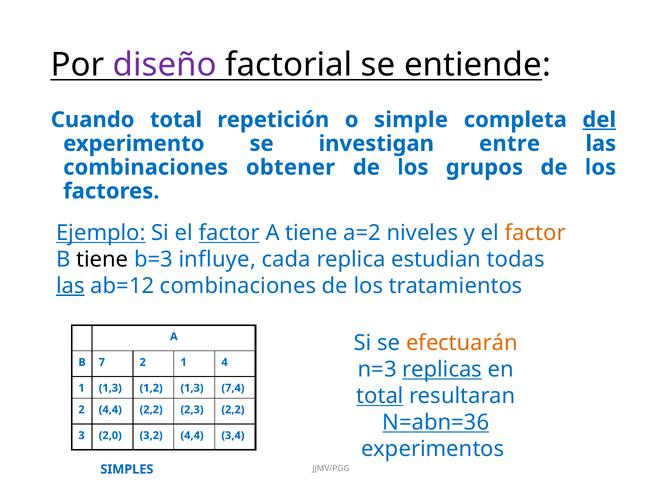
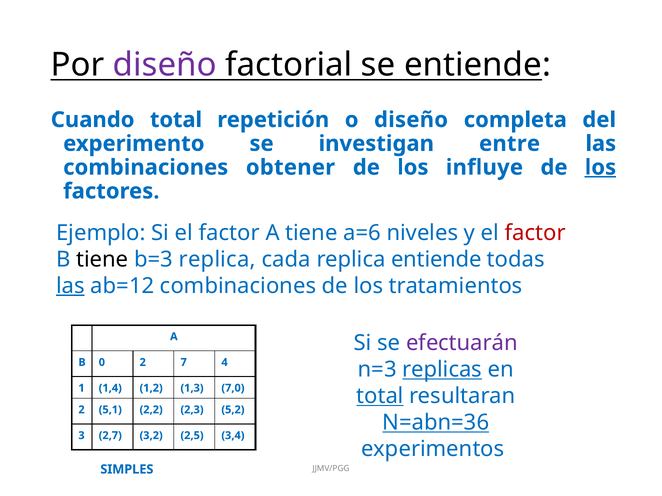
o simple: simple -> diseño (411, 120)
del underline: present -> none (599, 120)
grupos: grupos -> influye (484, 168)
los underline: none -> present (600, 168)
Ejemplo underline: present -> none (101, 233)
factor underline: present -> none (229, 233)
a=2: a=2 -> a=6 (362, 233)
factor colour: orange -> red (535, 233)
b=3 influye: influye -> replica (217, 260)
replica estudian: estudian -> entiende (436, 260)
efectuarán colour: orange -> purple (462, 343)
7: 7 -> 0 (102, 363)
2 1: 1 -> 7 (184, 363)
1 1,3: 1,3 -> 1,4 (110, 388)
7,4: 7,4 -> 7,0 (233, 388)
2 4,4: 4,4 -> 5,1 (110, 410)
2,3 2,2: 2,2 -> 5,2 (233, 410)
2,0: 2,0 -> 2,7 (110, 436)
3,2 4,4: 4,4 -> 2,5 (192, 436)
